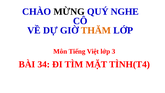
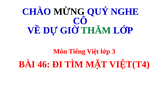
THĂM colour: orange -> green (96, 30)
34: 34 -> 46 (44, 64)
TÌNH(T4: TÌNH(T4 -> VIỆT(T4 (129, 64)
